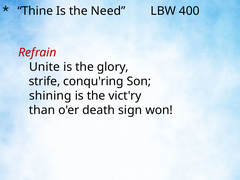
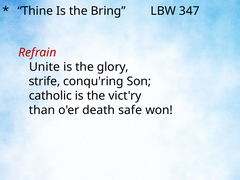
Need: Need -> Bring (108, 11)
400: 400 -> 347 (189, 11)
shining: shining -> catholic (50, 96)
sign: sign -> safe (130, 110)
